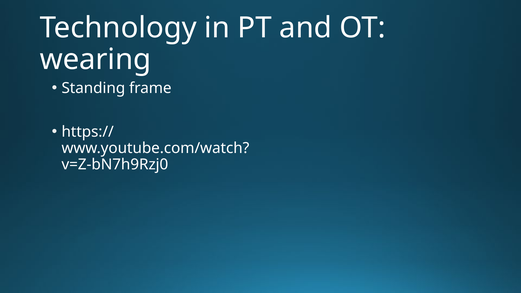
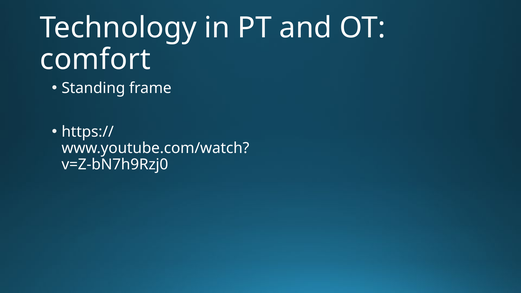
wearing: wearing -> comfort (95, 60)
